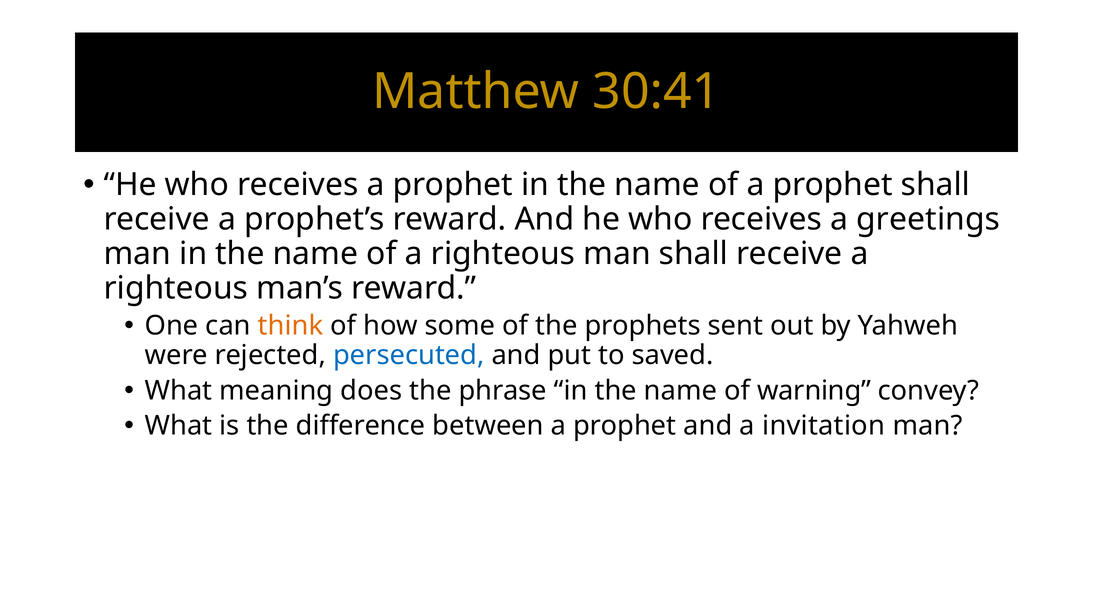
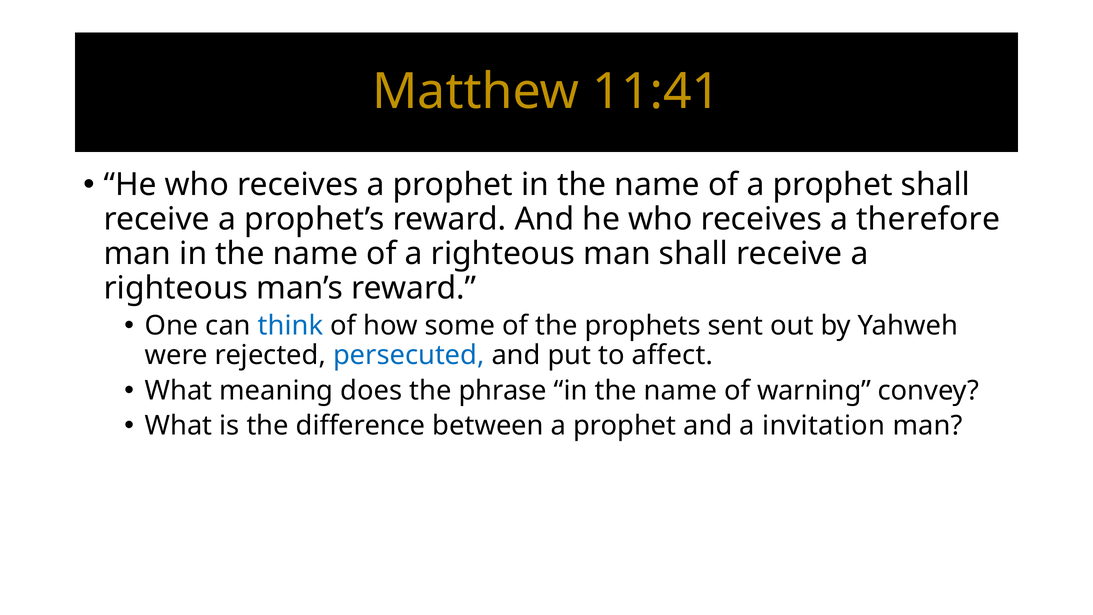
30:41: 30:41 -> 11:41 (656, 92)
greetings: greetings -> therefore (928, 219)
think colour: orange -> blue (291, 326)
saved: saved -> affect (672, 355)
